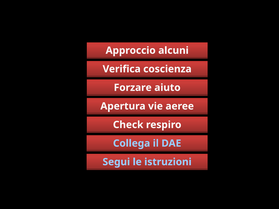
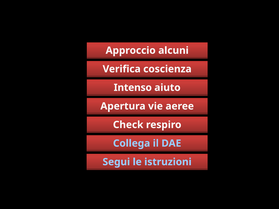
Forzare: Forzare -> Intenso (133, 88)
